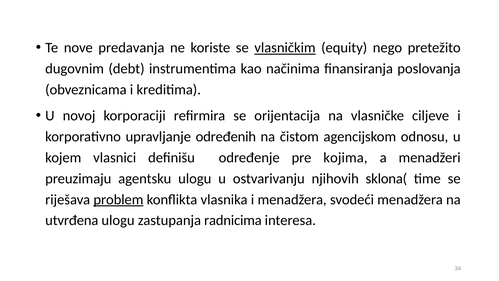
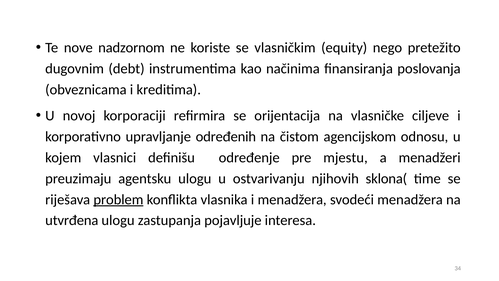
predavanja: predavanja -> nadzornom (131, 48)
vlasničkim underline: present -> none (285, 48)
kojima: kojima -> mjestu (345, 157)
radnicima: radnicima -> pojavljuje (233, 220)
